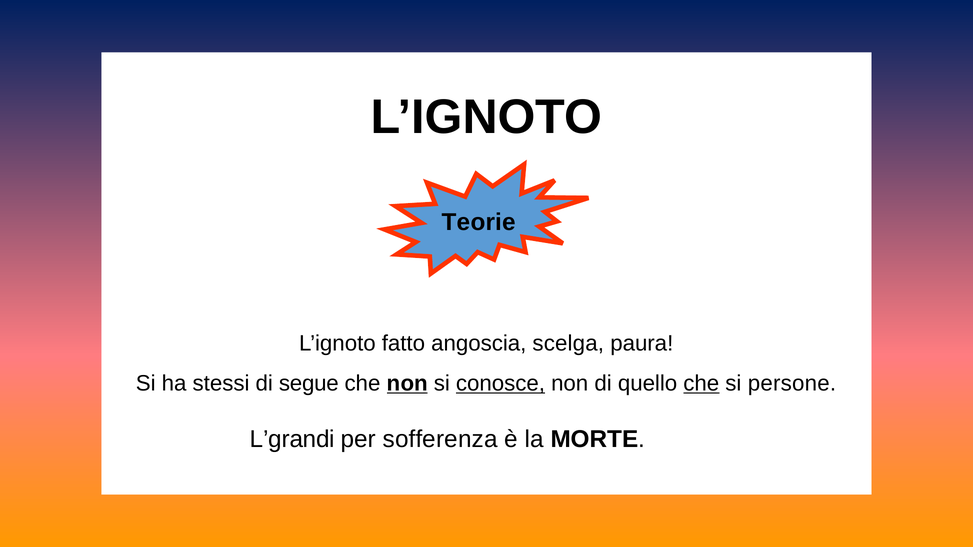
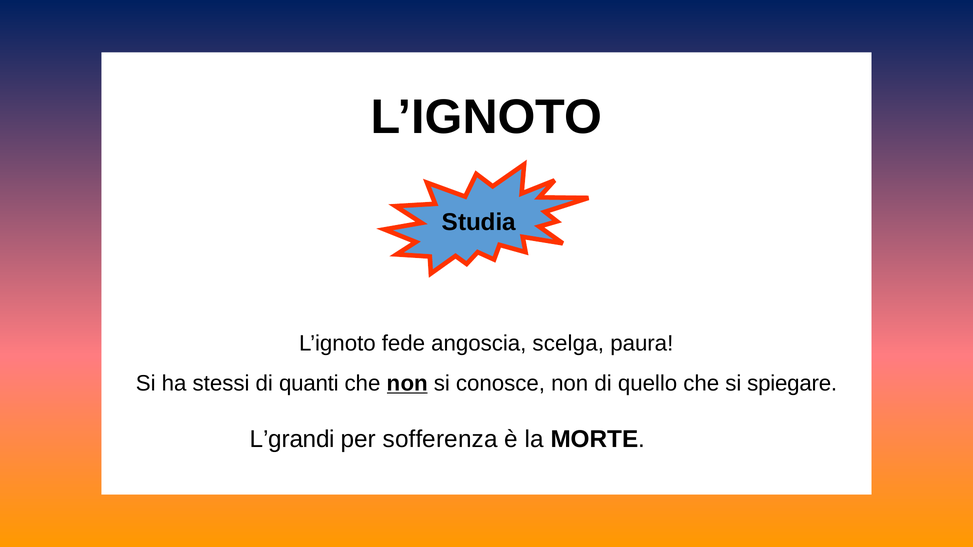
Teorie: Teorie -> Studia (479, 223)
fatto: fatto -> fede (403, 343)
segue: segue -> quanti (309, 384)
conosce underline: present -> none (501, 384)
che underline: present -> none (701, 384)
persone: persone -> spiegare (792, 384)
